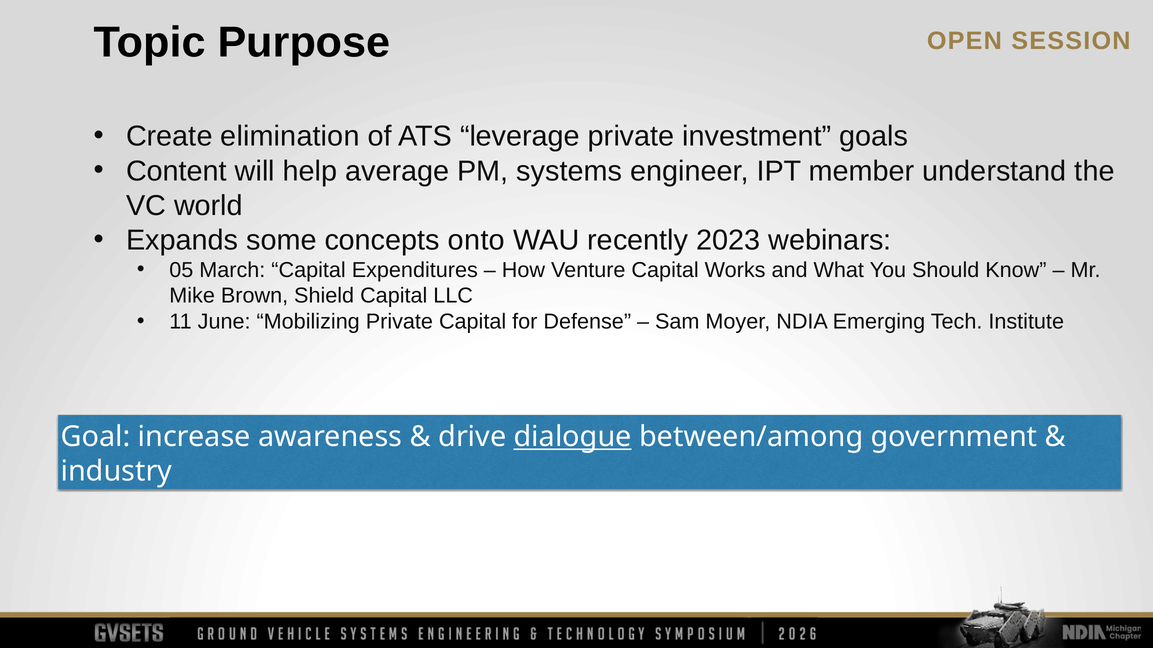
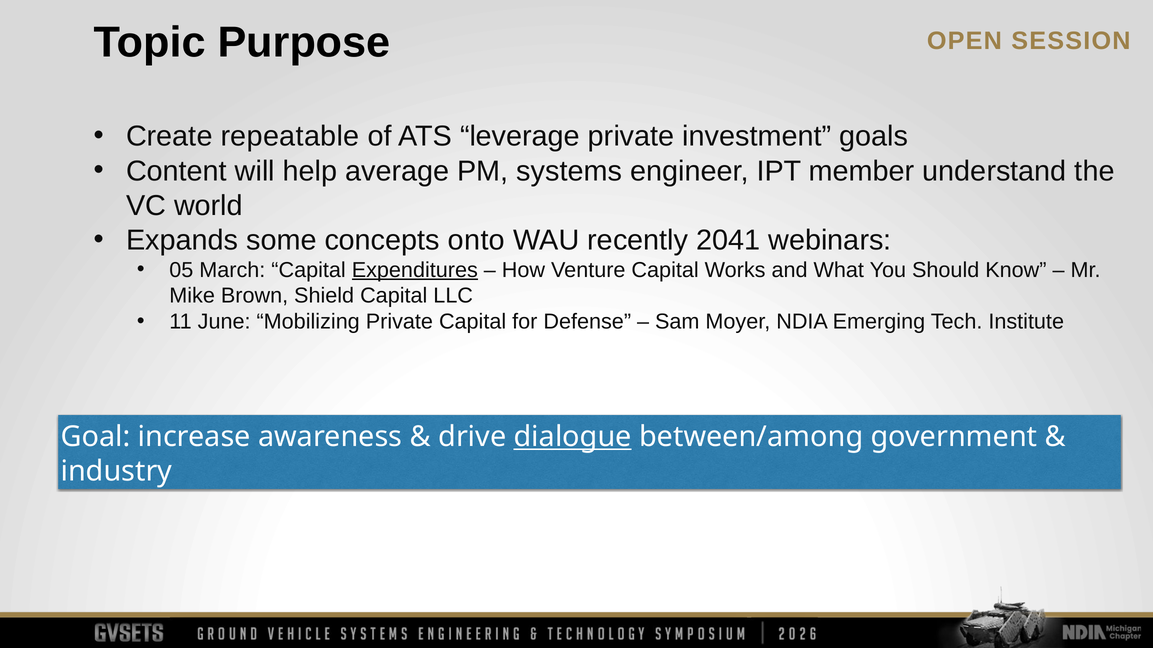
elimination: elimination -> repeatable (290, 137)
2023: 2023 -> 2041 (728, 240)
Expenditures underline: none -> present (415, 270)
